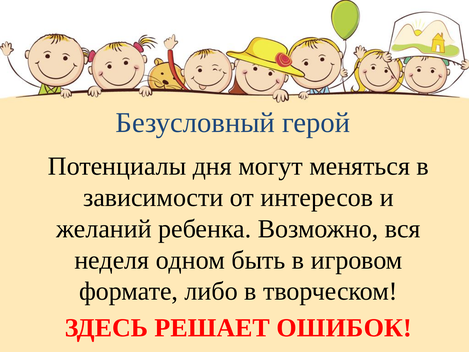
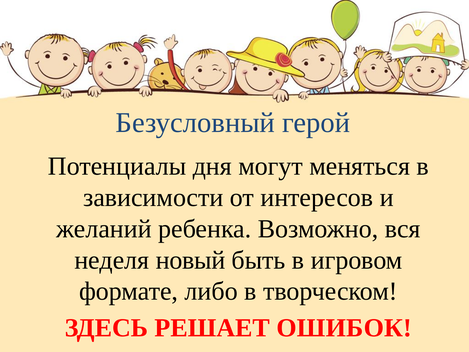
одном: одном -> новый (191, 260)
